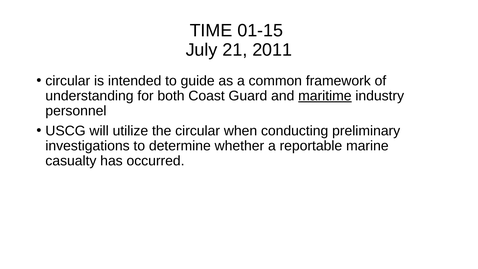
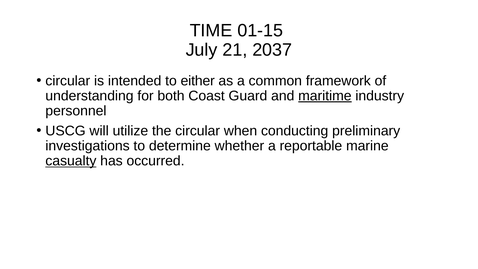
2011: 2011 -> 2037 (272, 50)
guide: guide -> either (198, 81)
casualty underline: none -> present (71, 161)
